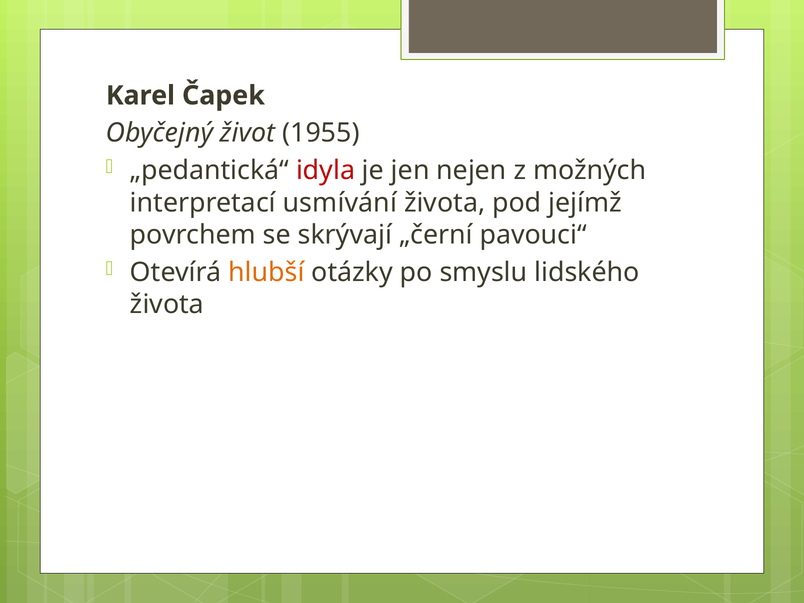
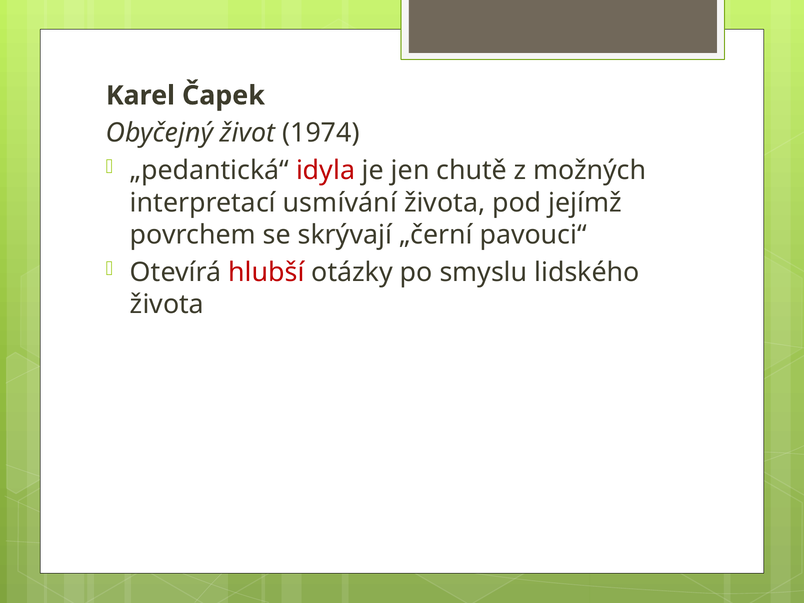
1955: 1955 -> 1974 (321, 133)
nejen: nejen -> chutě (472, 171)
hlubší colour: orange -> red (266, 272)
